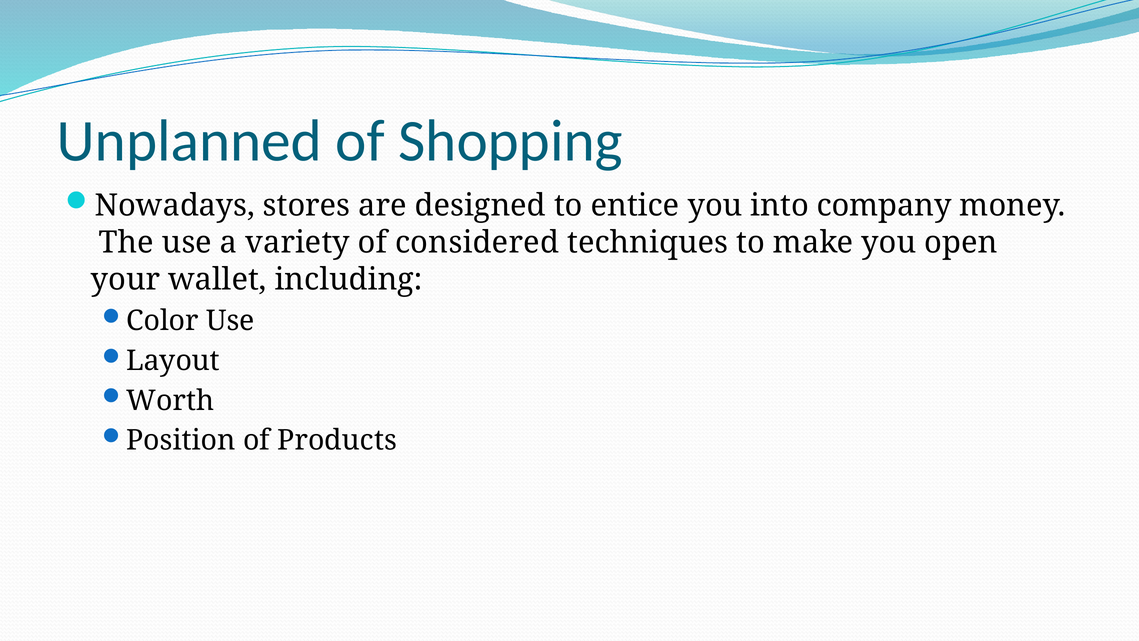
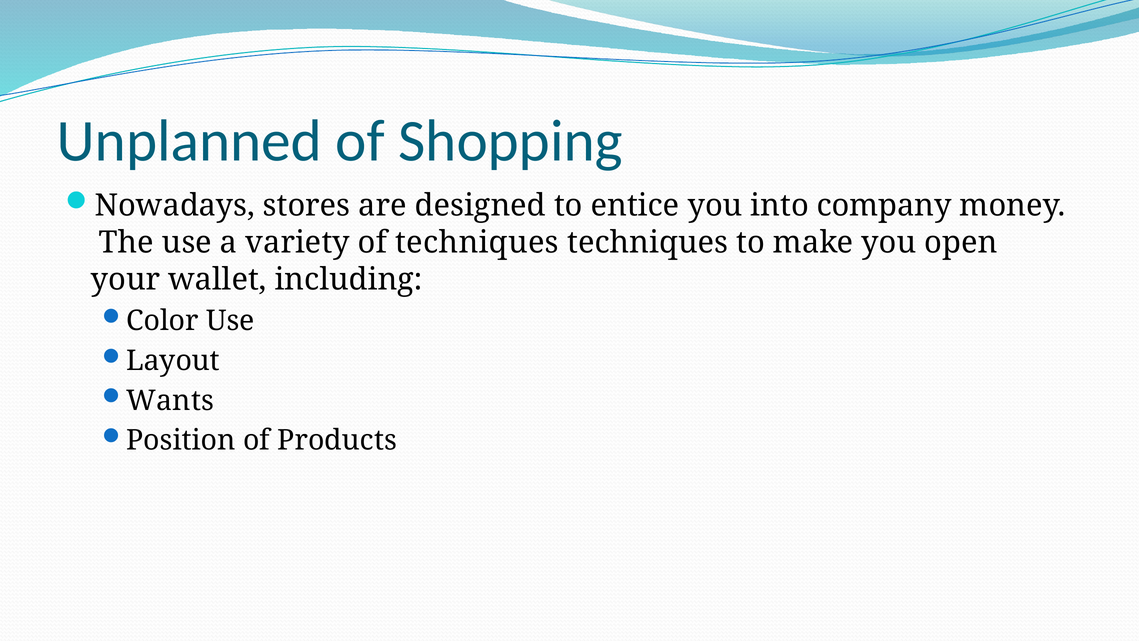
of considered: considered -> techniques (477, 243)
Worth: Worth -> Wants (170, 400)
